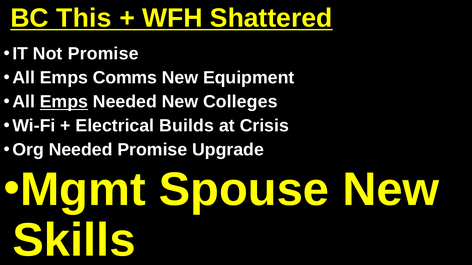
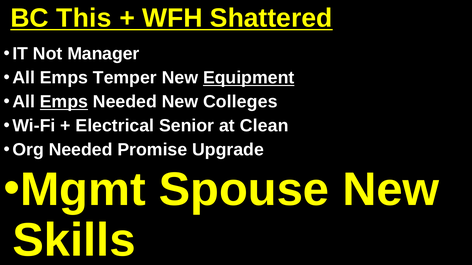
Not Promise: Promise -> Manager (103, 54)
Comms: Comms -> Temper (125, 78)
Equipment underline: none -> present (249, 78)
Builds: Builds -> Senior (187, 126)
Crisis: Crisis -> Clean (264, 126)
